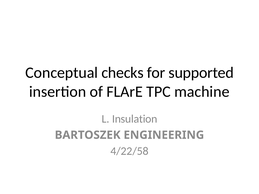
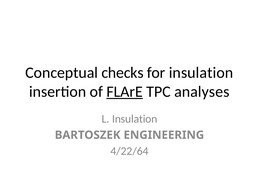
for supported: supported -> insulation (201, 73)
FLArE underline: none -> present (125, 92)
machine: machine -> analyses (202, 92)
4/22/58: 4/22/58 -> 4/22/64 (129, 151)
